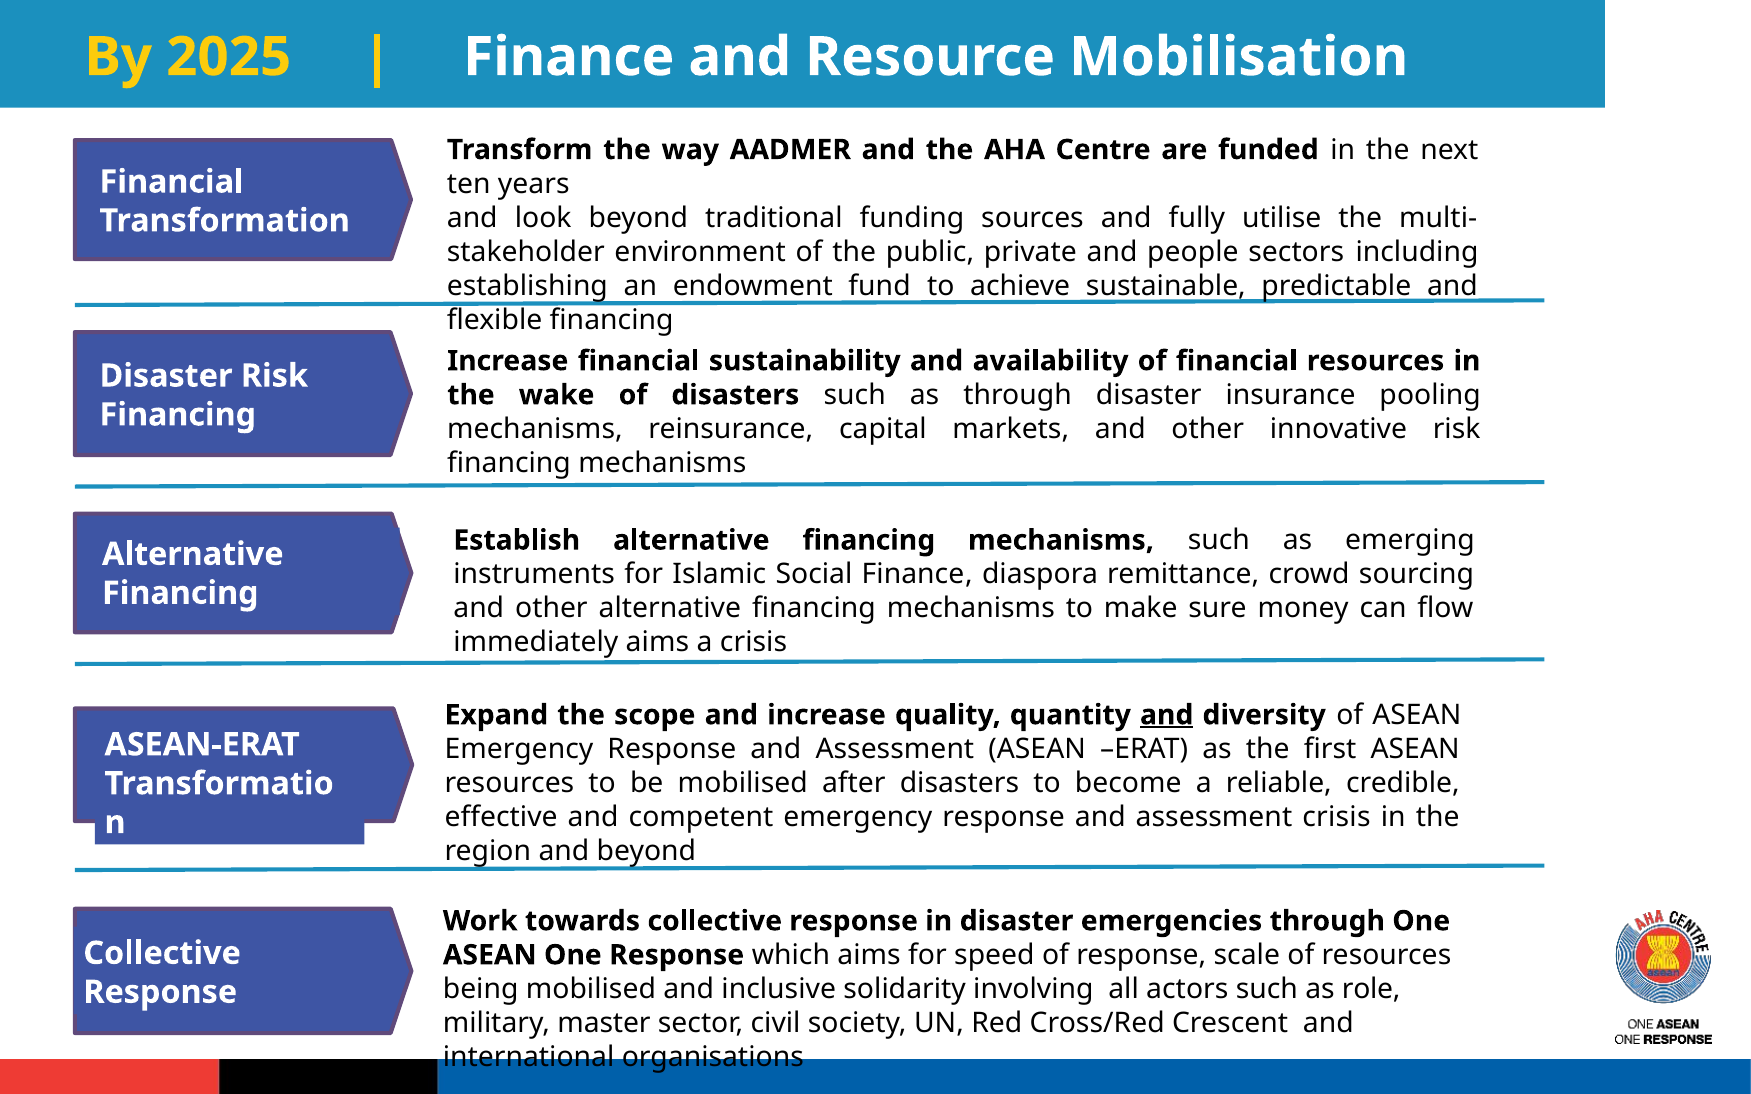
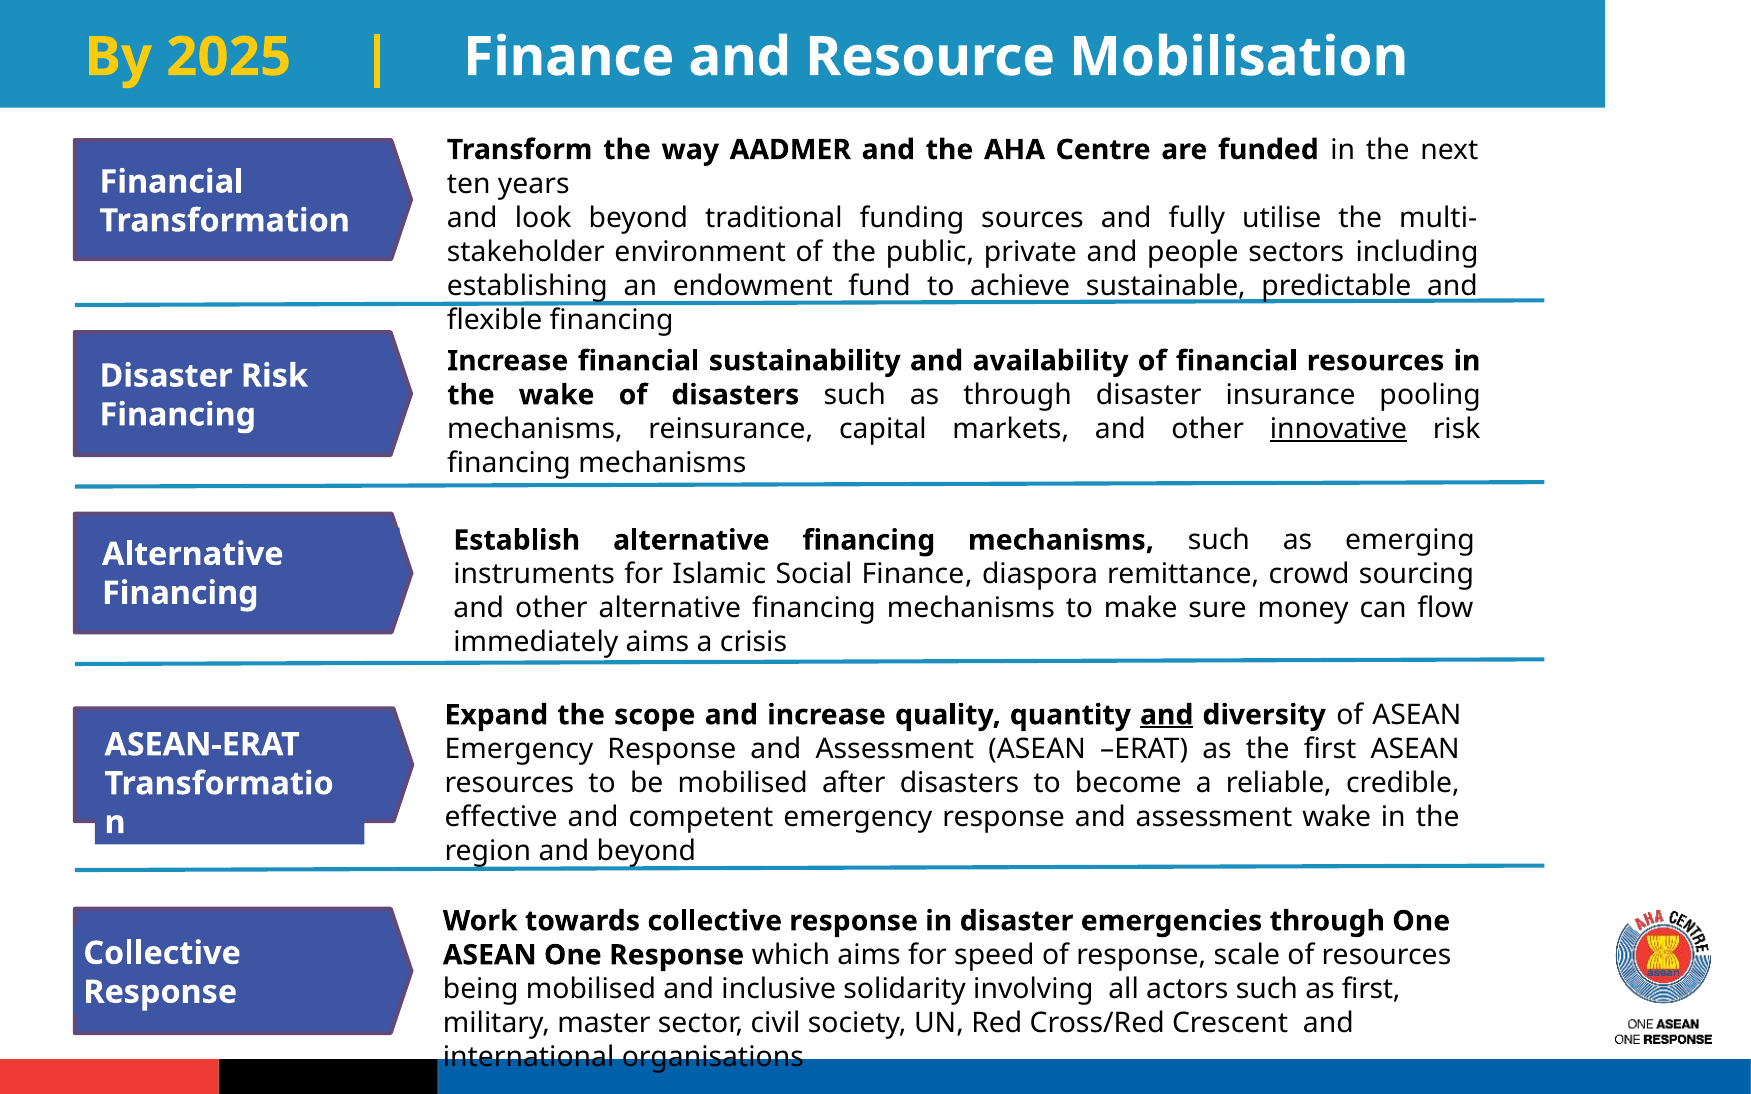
innovative underline: none -> present (1338, 429)
assessment crisis: crisis -> wake (1337, 817)
as role: role -> first (1371, 989)
